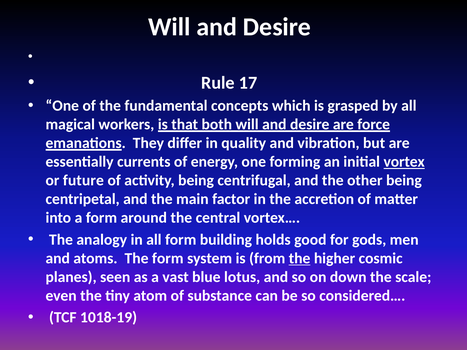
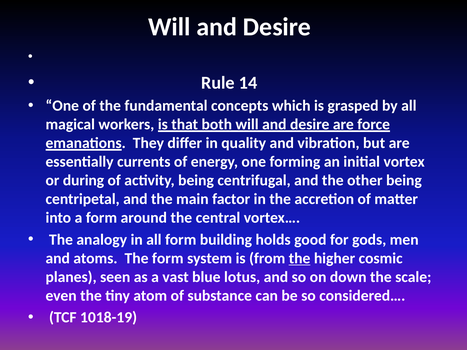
17: 17 -> 14 (248, 83)
vortex underline: present -> none (404, 162)
future: future -> during (83, 181)
